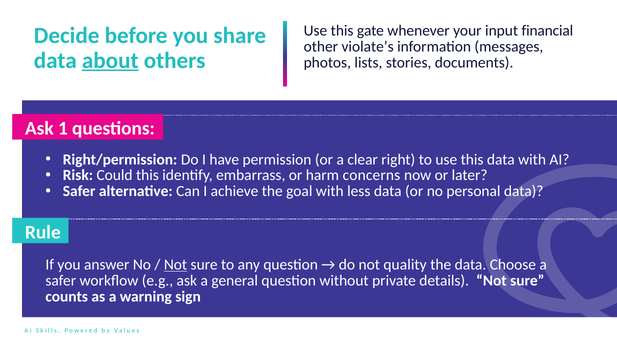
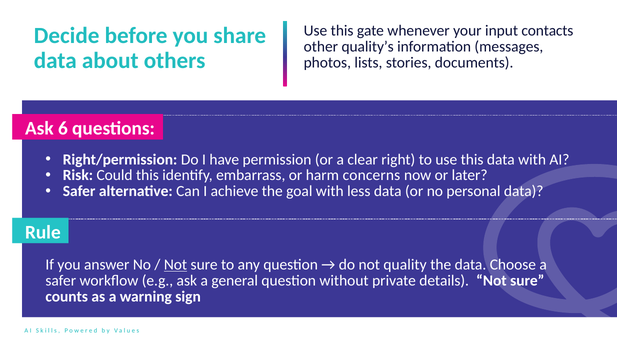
financial: financial -> contacts (547, 31)
violate’s: violate’s -> quality’s (368, 47)
about underline: present -> none (110, 60)
1: 1 -> 6 (63, 129)
